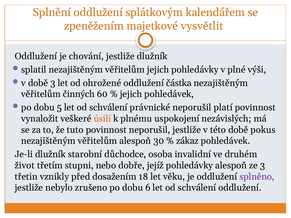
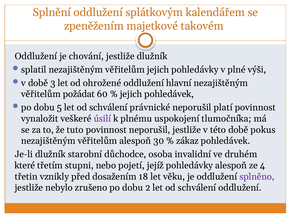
vysvětlit: vysvětlit -> takovém (202, 26)
částka: částka -> hlavní (179, 83)
činných: činných -> požádat (79, 94)
úsilí colour: orange -> purple (102, 119)
nezávislých: nezávislých -> tlumočníka (226, 119)
život: život -> které (25, 166)
dobře: dobře -> pojetí (131, 166)
ze 3: 3 -> 4 (263, 166)
6: 6 -> 2 (148, 188)
